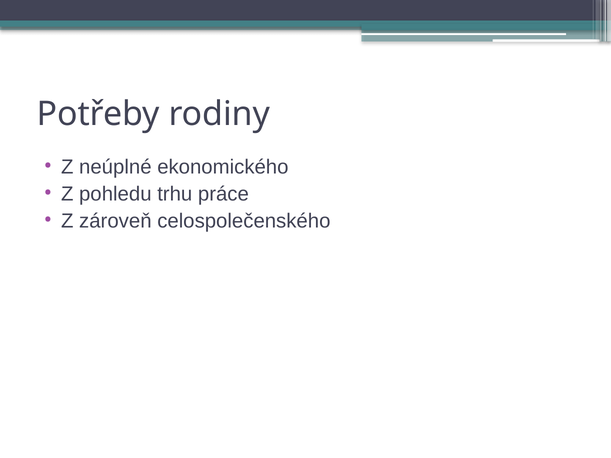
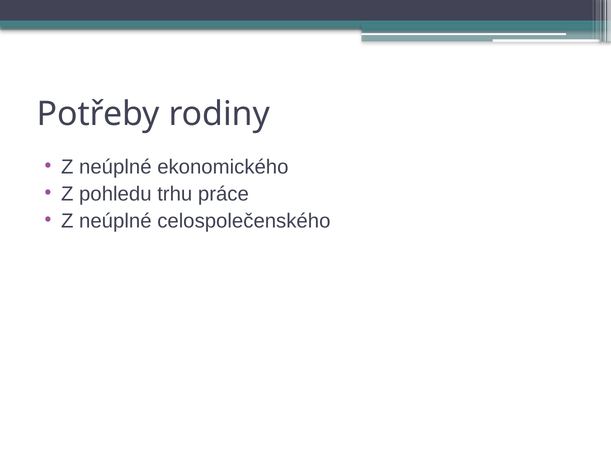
zároveň: zároveň -> neúplné (115, 221)
